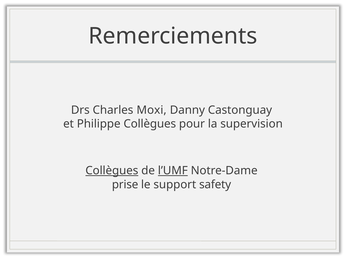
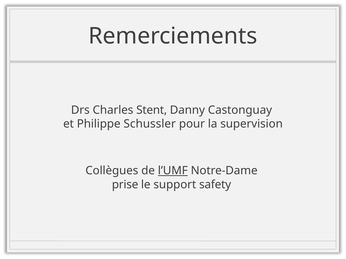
Moxi: Moxi -> Stent (152, 110)
Philippe Collègues: Collègues -> Schussler (150, 124)
Collègues underline: present -> none (112, 171)
